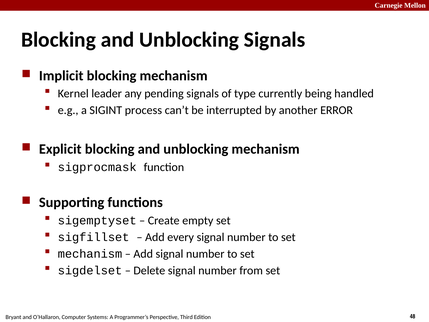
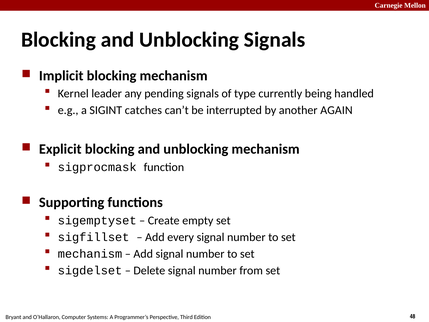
process: process -> catches (143, 110)
ERROR: ERROR -> AGAIN (336, 110)
